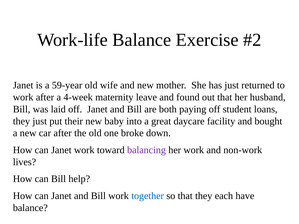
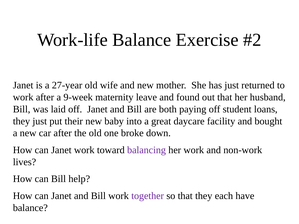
59-year: 59-year -> 27-year (67, 85)
4-week: 4-week -> 9-week (78, 97)
together colour: blue -> purple (148, 196)
